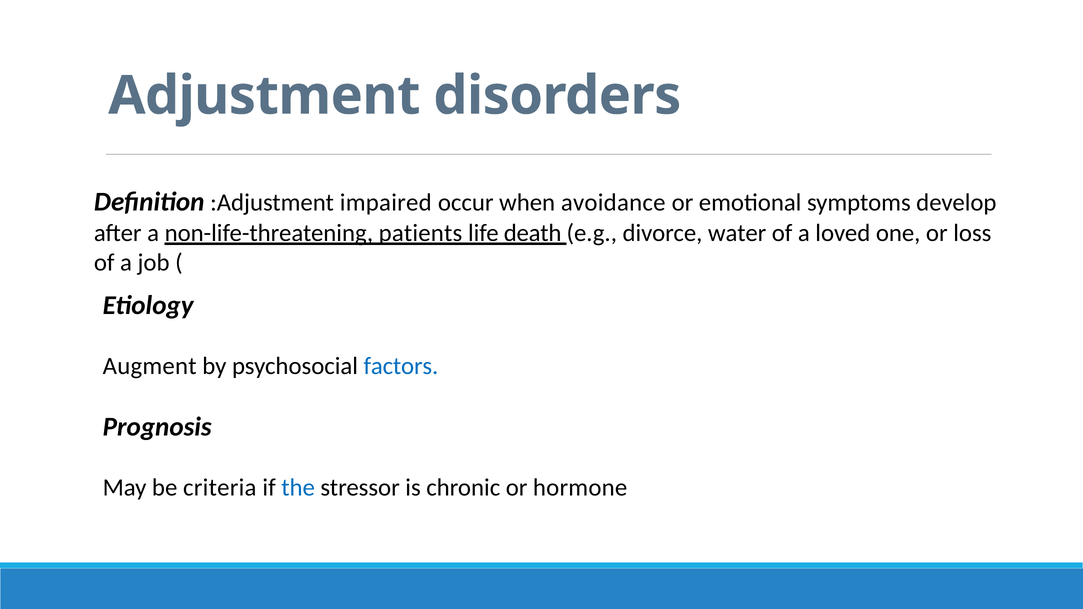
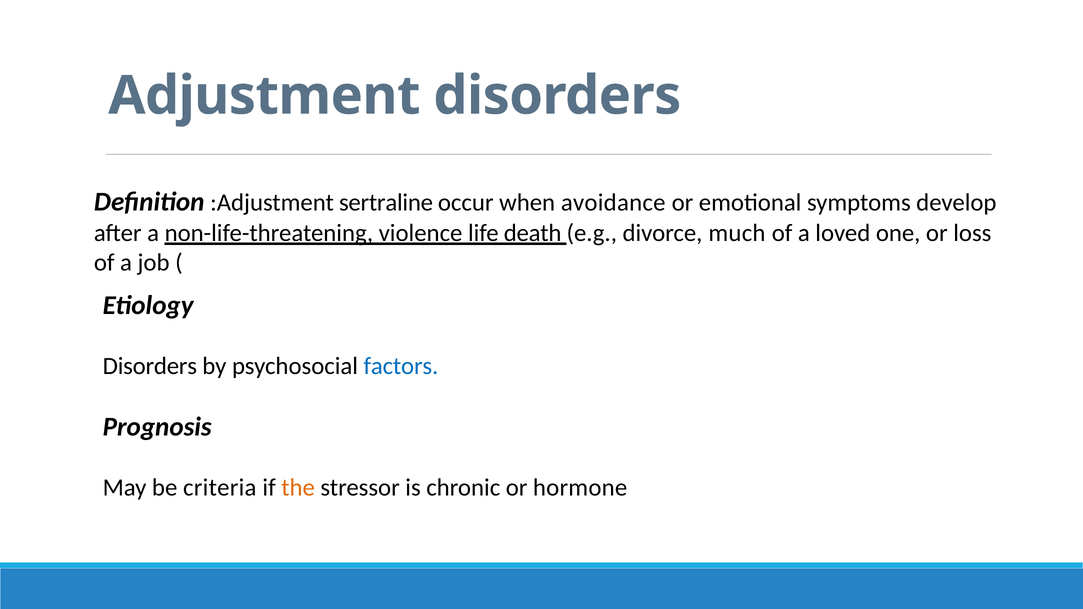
impaired: impaired -> sertraline (386, 203)
patients: patients -> violence (421, 233)
water: water -> much (737, 233)
Augment: Augment -> Disorders (150, 366)
the colour: blue -> orange (298, 488)
